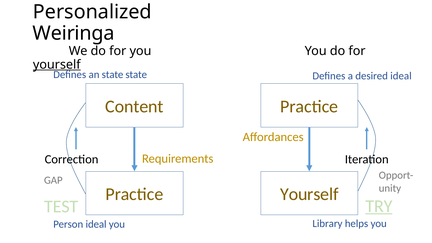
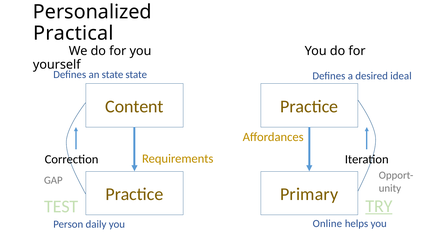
Weiringa: Weiringa -> Practical (73, 33)
yourself underline: present -> none (57, 65)
Practice Yourself: Yourself -> Primary (309, 194)
Person ideal: ideal -> daily (96, 224)
Library: Library -> Online (327, 224)
